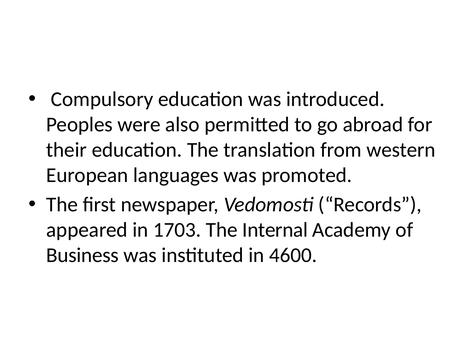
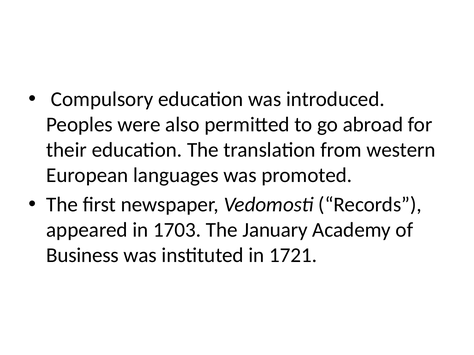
Internal: Internal -> January (275, 230)
4600: 4600 -> 1721 (293, 256)
